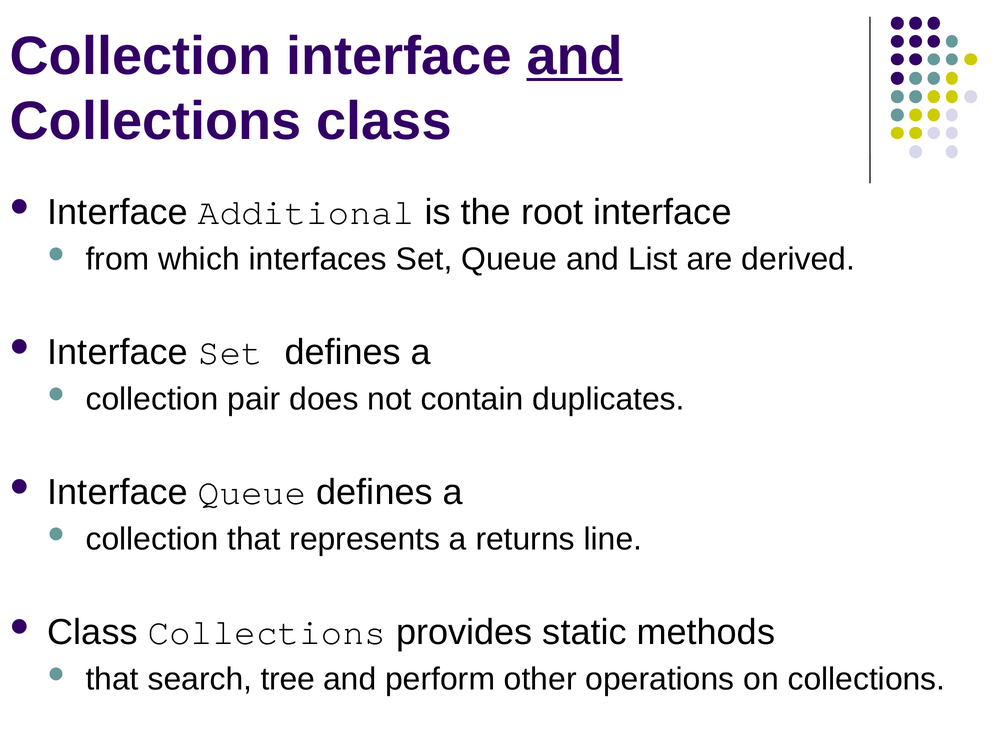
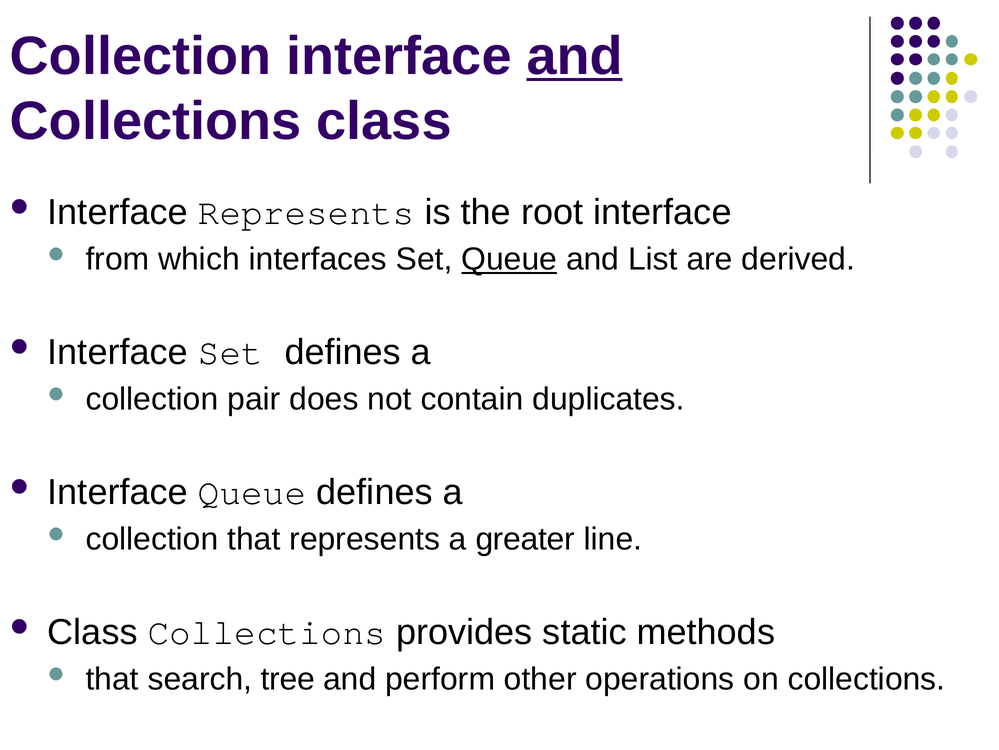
Interface Additional: Additional -> Represents (306, 212)
Queue underline: none -> present (509, 259)
returns: returns -> greater (525, 539)
